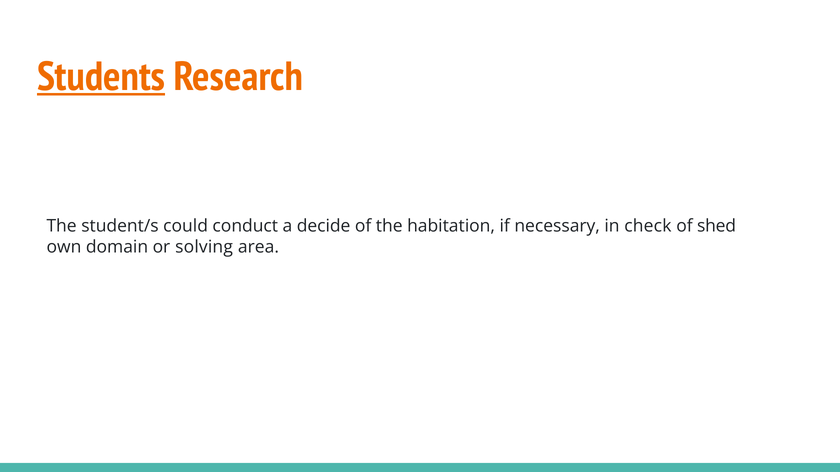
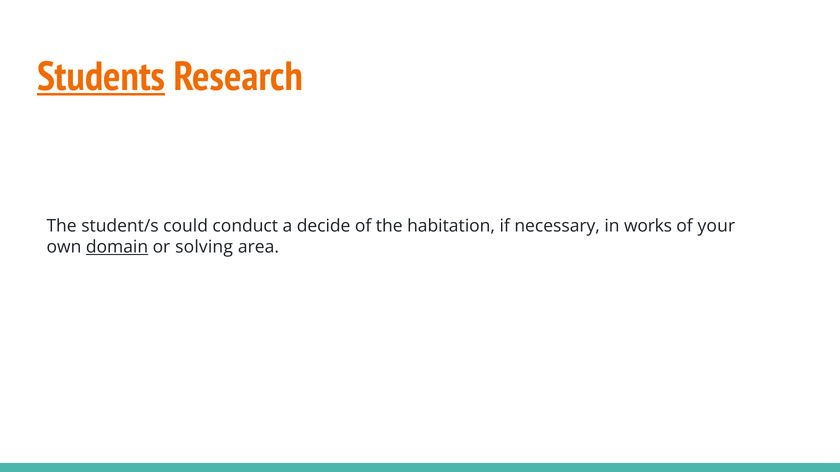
check: check -> works (648, 226)
shed: shed -> your (716, 226)
domain underline: none -> present (117, 247)
